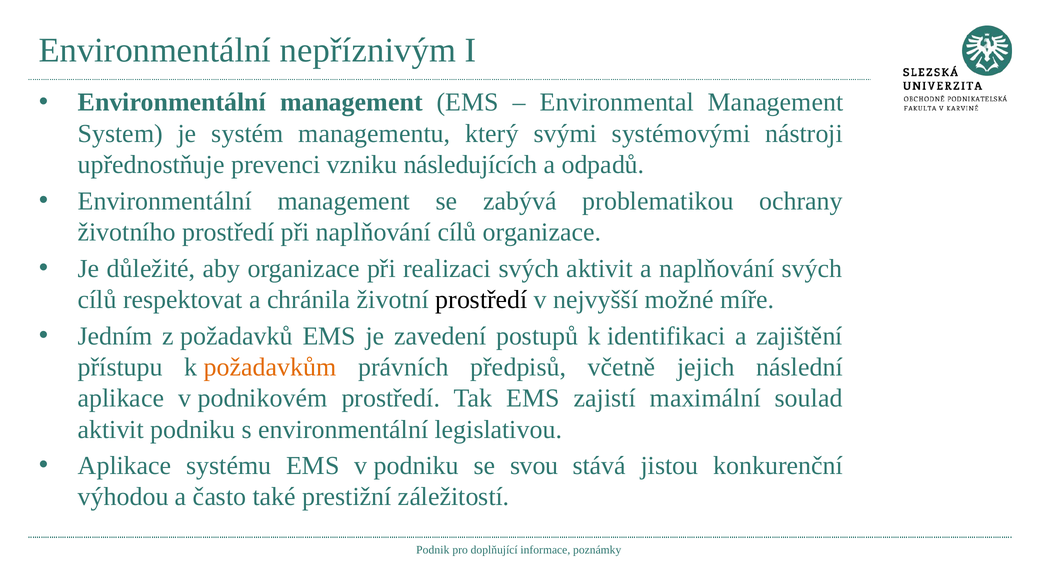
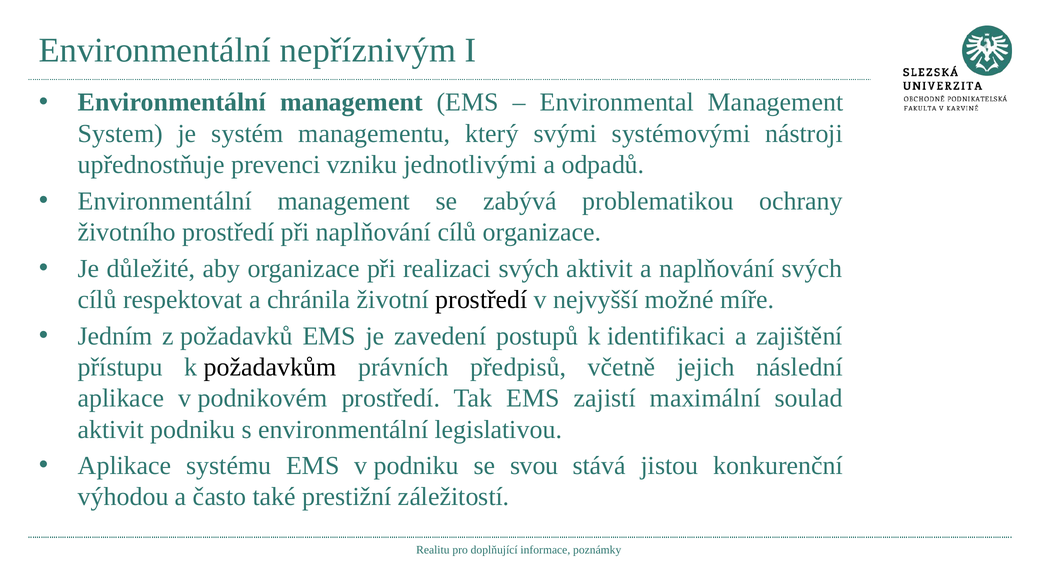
následujících: následujících -> jednotlivými (470, 165)
požadavkům colour: orange -> black (270, 367)
Podnik: Podnik -> Realitu (433, 550)
